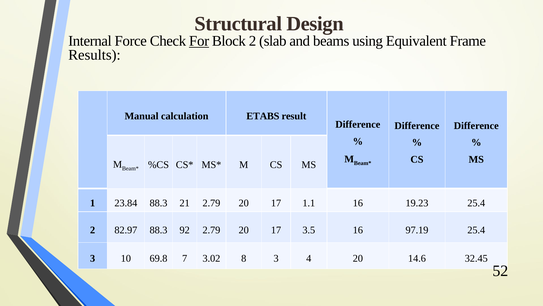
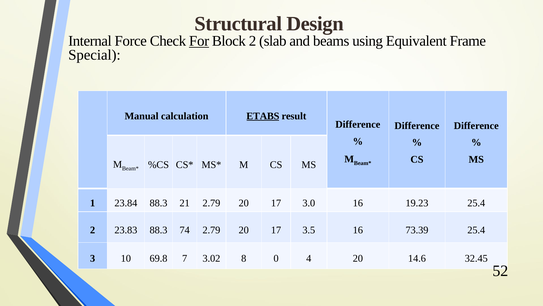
Results: Results -> Special (94, 55)
ETABS underline: none -> present (263, 116)
1.1: 1.1 -> 3.0 (309, 203)
82.97: 82.97 -> 23.83 (126, 230)
92: 92 -> 74 (185, 230)
97.19: 97.19 -> 73.39 (417, 230)
8 3: 3 -> 0 (276, 258)
